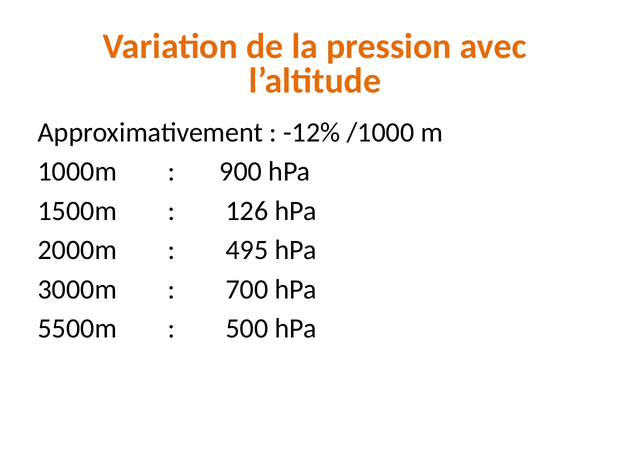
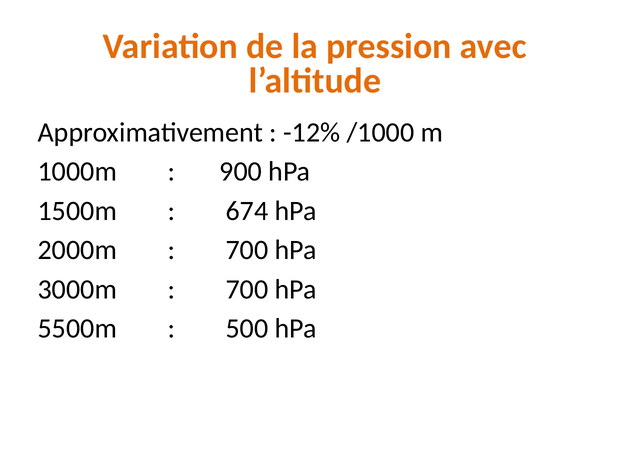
126: 126 -> 674 (247, 211)
495: 495 -> 700 (247, 250)
